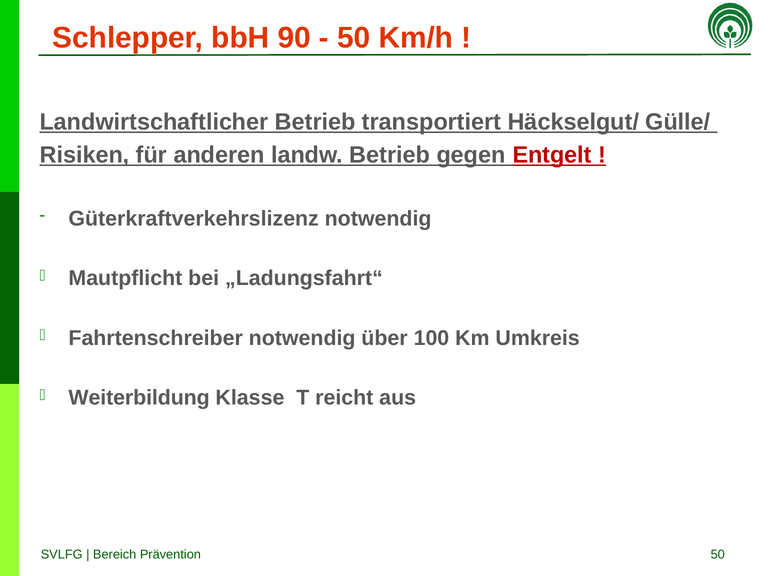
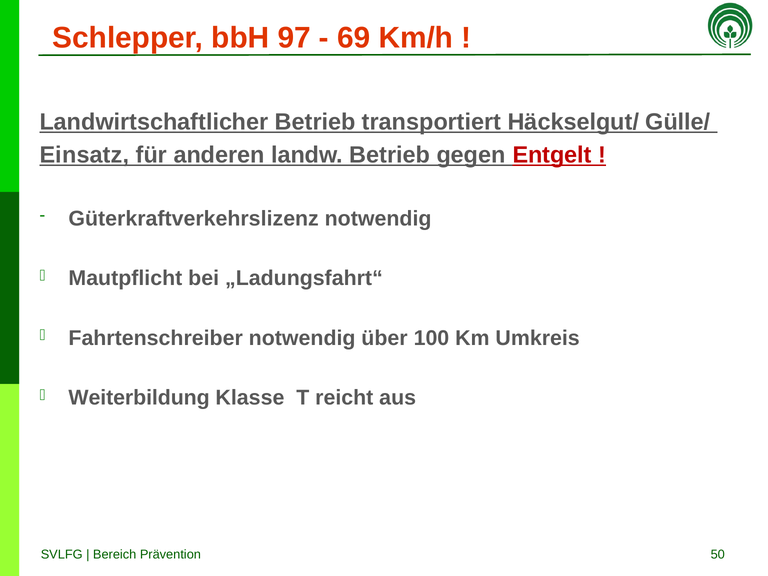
90: 90 -> 97 (294, 38)
50: 50 -> 69 (354, 38)
Risiken: Risiken -> Einsatz (84, 155)
